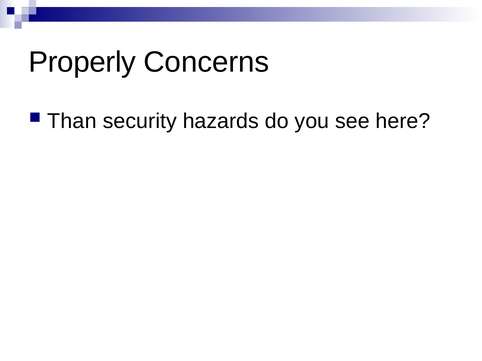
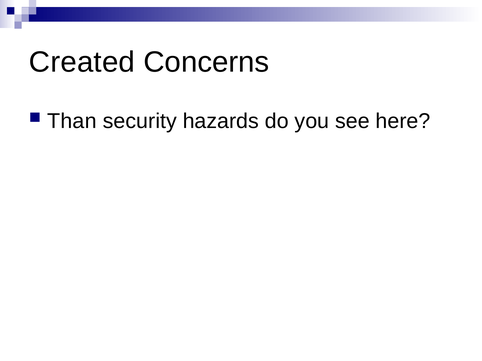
Properly: Properly -> Created (82, 62)
